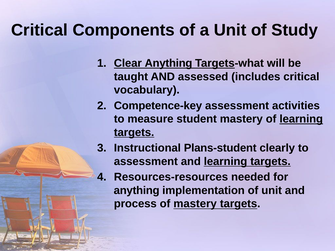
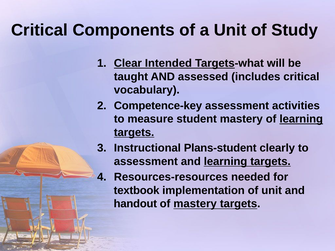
Clear Anything: Anything -> Intended (168, 63)
anything: anything -> textbook (137, 191)
process: process -> handout (135, 204)
